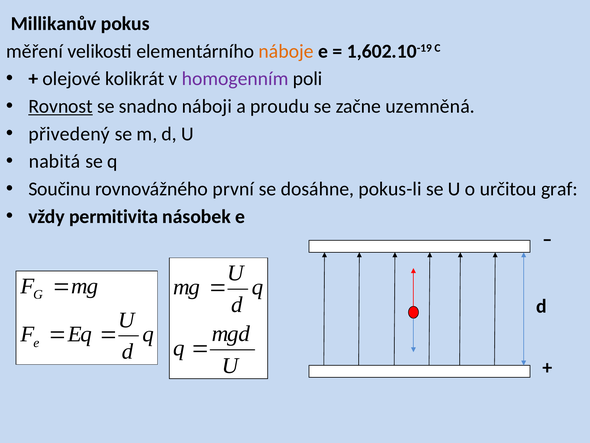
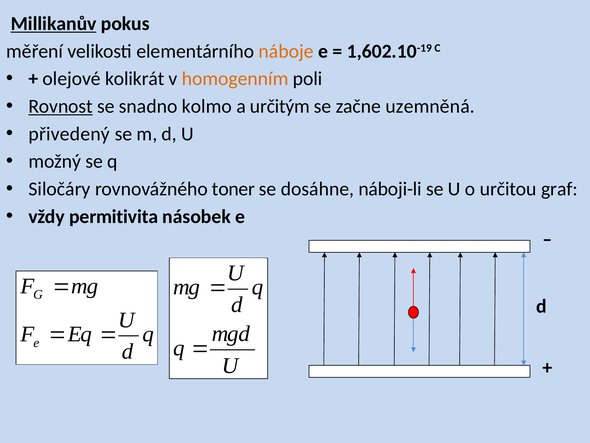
Millikanův underline: none -> present (54, 24)
homogenním colour: purple -> orange (235, 79)
náboji: náboji -> kolmo (207, 106)
proudu: proudu -> určitým (280, 106)
nabitá: nabitá -> možný (55, 161)
Součinu: Součinu -> Siločáry (59, 189)
první: první -> toner (234, 189)
pokus-li: pokus-li -> náboji-li (390, 189)
